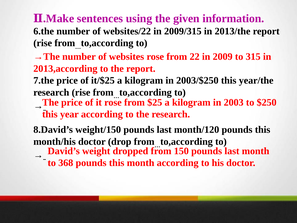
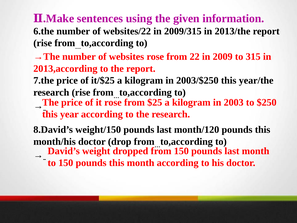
to 368: 368 -> 150 (66, 163)
